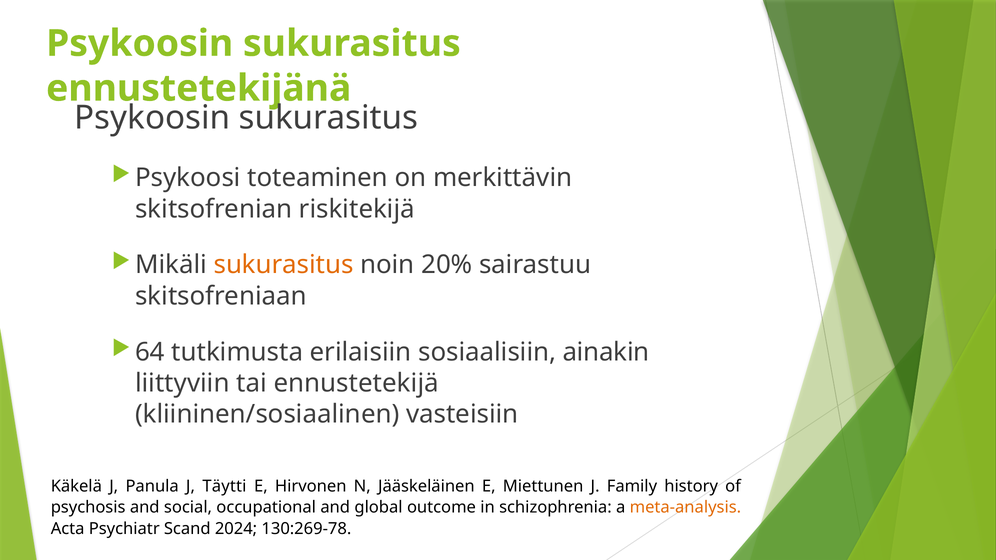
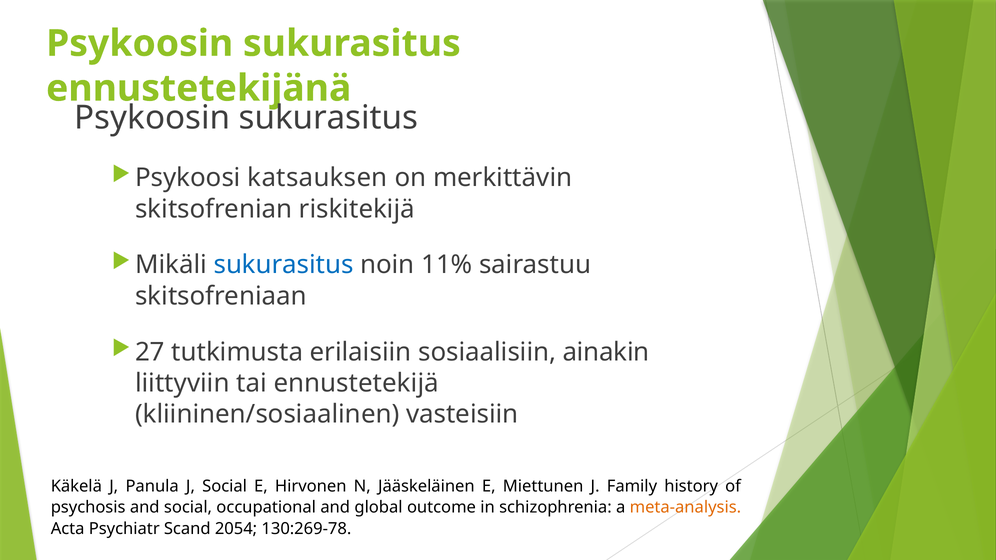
toteaminen: toteaminen -> katsauksen (317, 178)
sukurasitus colour: orange -> blue (284, 265)
20%: 20% -> 11% (447, 265)
64: 64 -> 27 (150, 352)
J Täytti: Täytti -> Social (225, 486)
2024: 2024 -> 2054 (236, 529)
